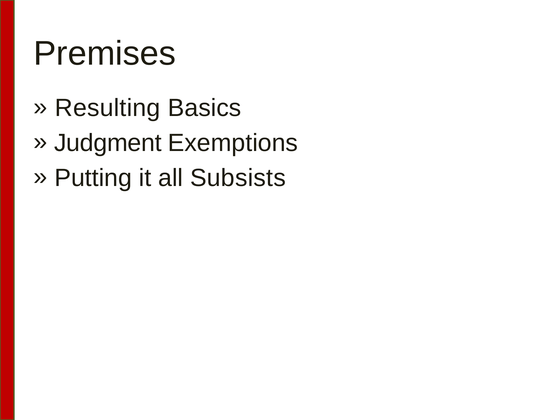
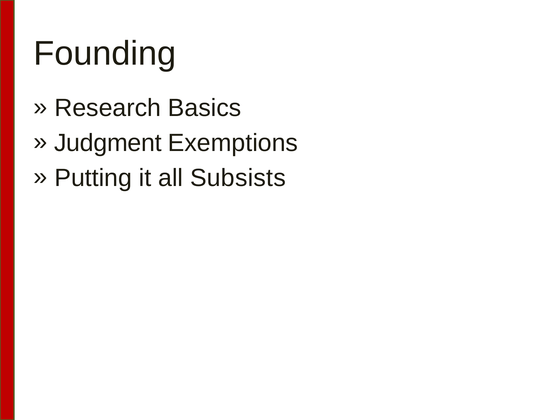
Premises: Premises -> Founding (105, 54)
Resulting: Resulting -> Research (108, 108)
